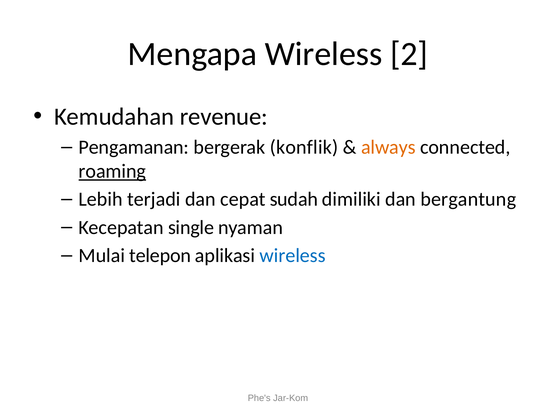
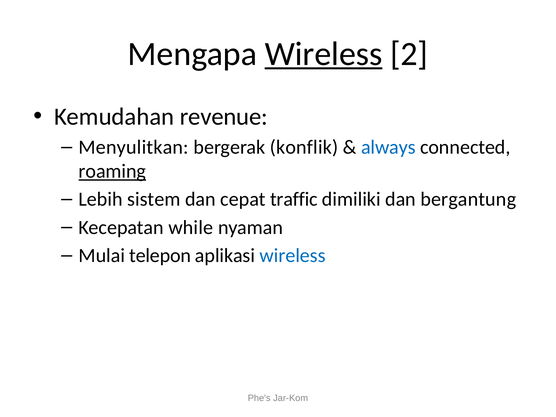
Wireless underline: none -> present (324, 54)
Pengamanan: Pengamanan -> Menyulitkan (134, 147)
always colour: orange -> blue (388, 147)
terjadi: terjadi -> sistem (154, 199)
sudah: sudah -> traffic (294, 199)
single: single -> while (191, 227)
